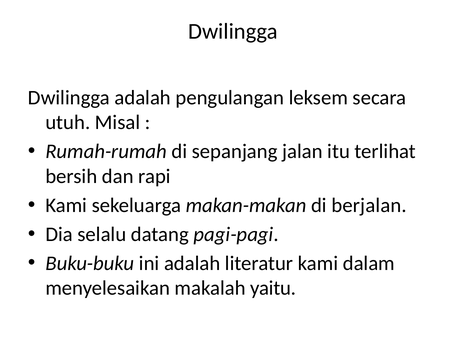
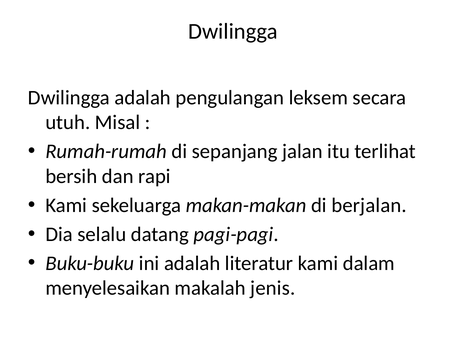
yaitu: yaitu -> jenis (273, 289)
